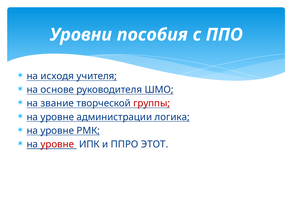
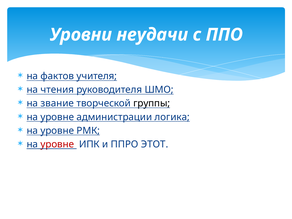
пособия: пособия -> неудачи (152, 35)
исходя: исходя -> фактов (57, 76)
основе: основе -> чтения (57, 90)
группы colour: red -> black (152, 103)
